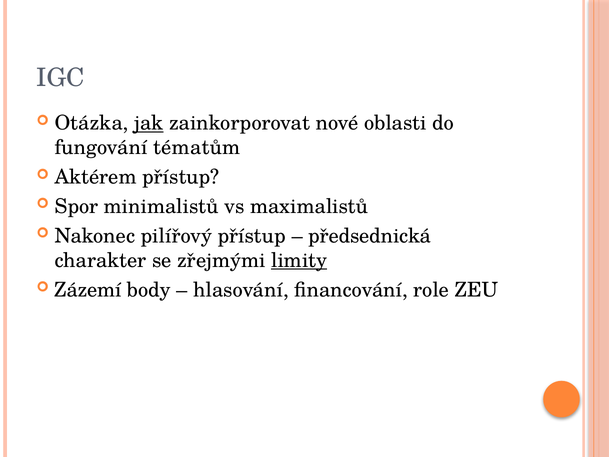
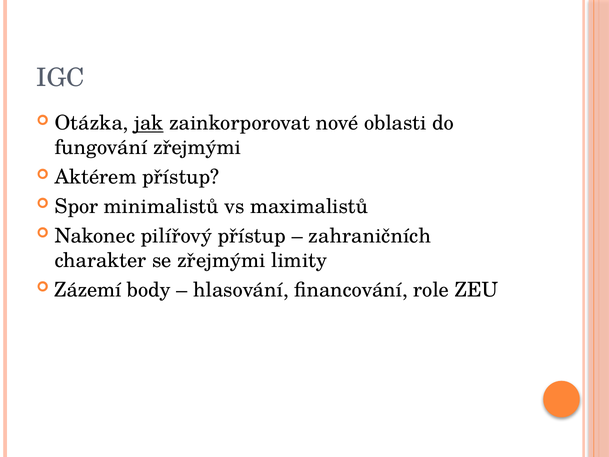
fungování tématům: tématům -> zřejmými (197, 148)
předsednická: předsednická -> zahraničních (370, 236)
limity underline: present -> none (299, 260)
